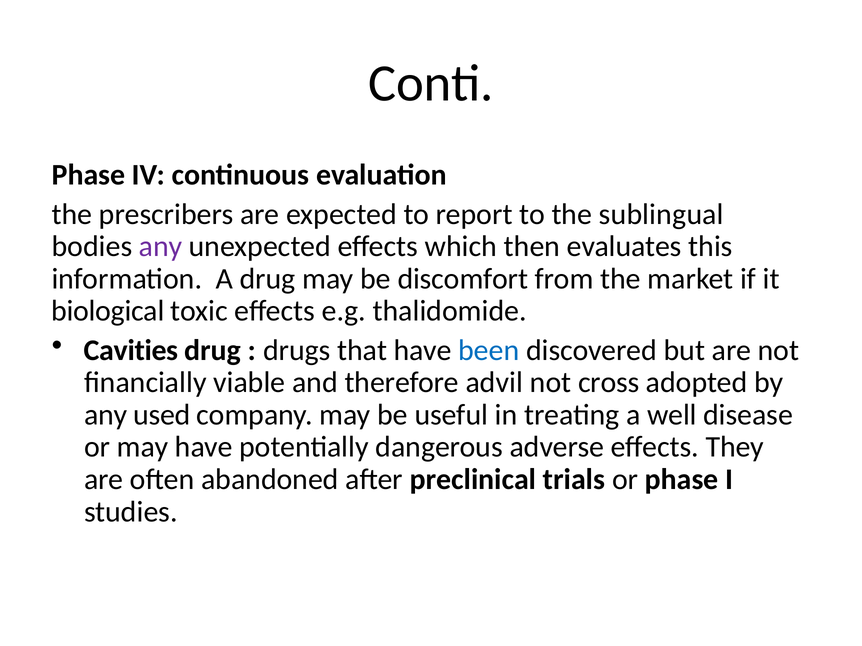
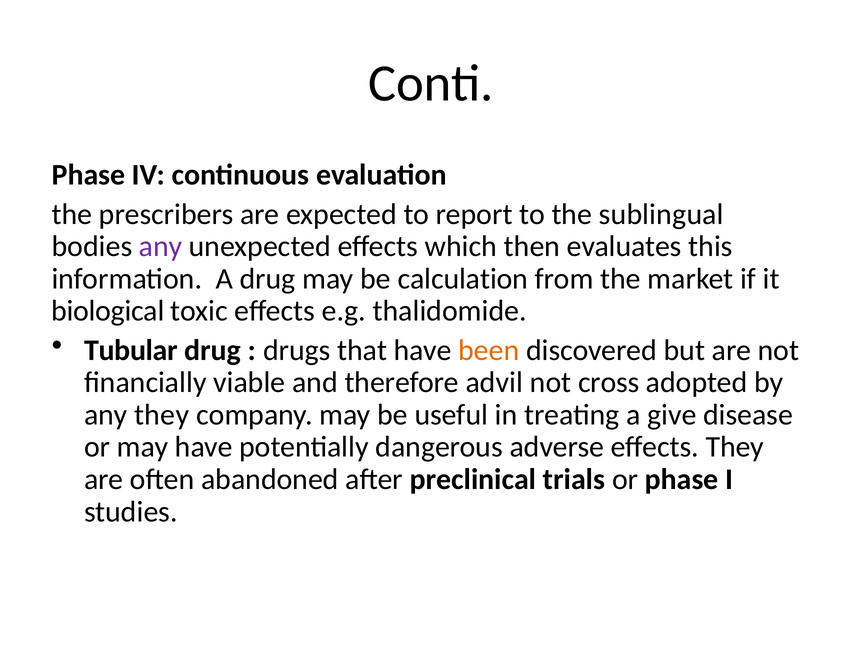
discomfort: discomfort -> calculation (463, 279)
Cavities: Cavities -> Tubular (131, 351)
been colour: blue -> orange (489, 351)
any used: used -> they (162, 415)
well: well -> give (672, 415)
